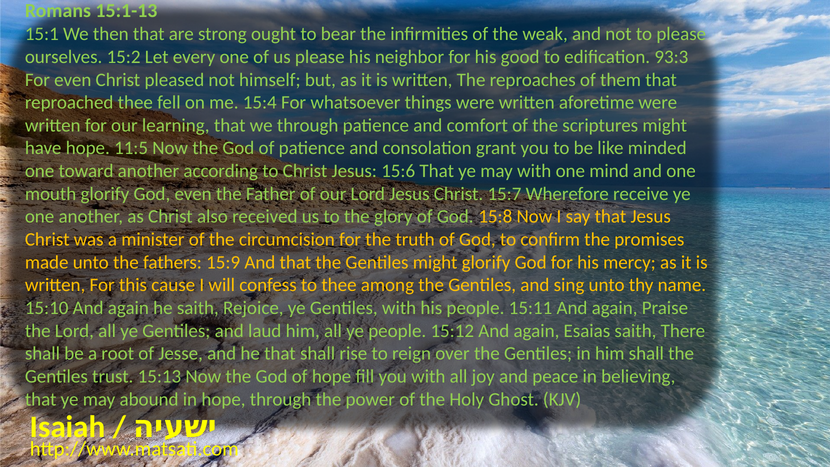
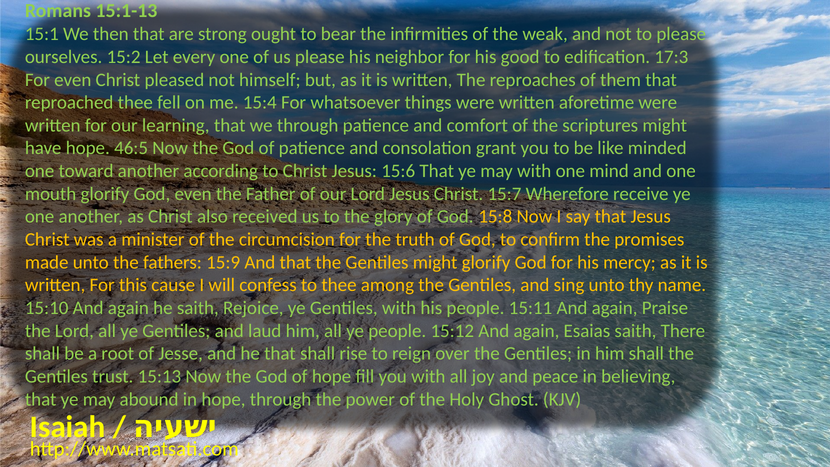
93:3: 93:3 -> 17:3 (671, 57)
11:5: 11:5 -> 46:5 (131, 148)
